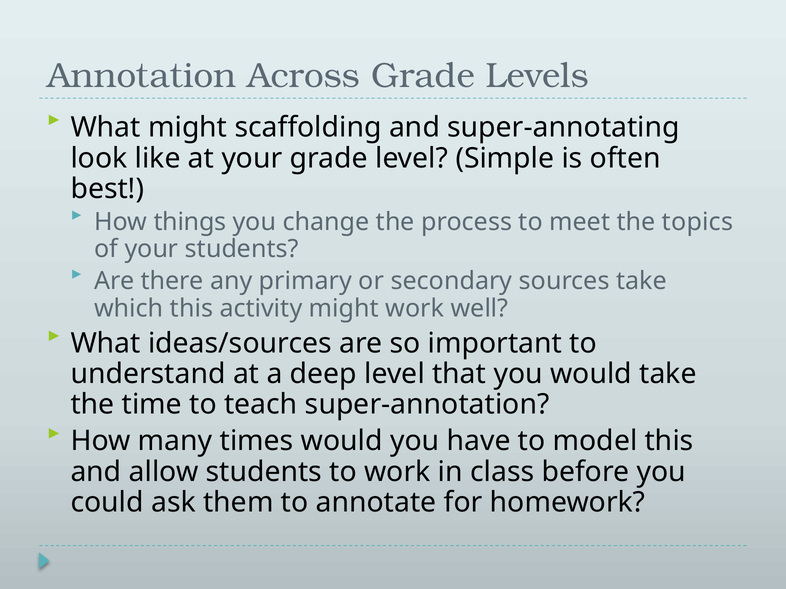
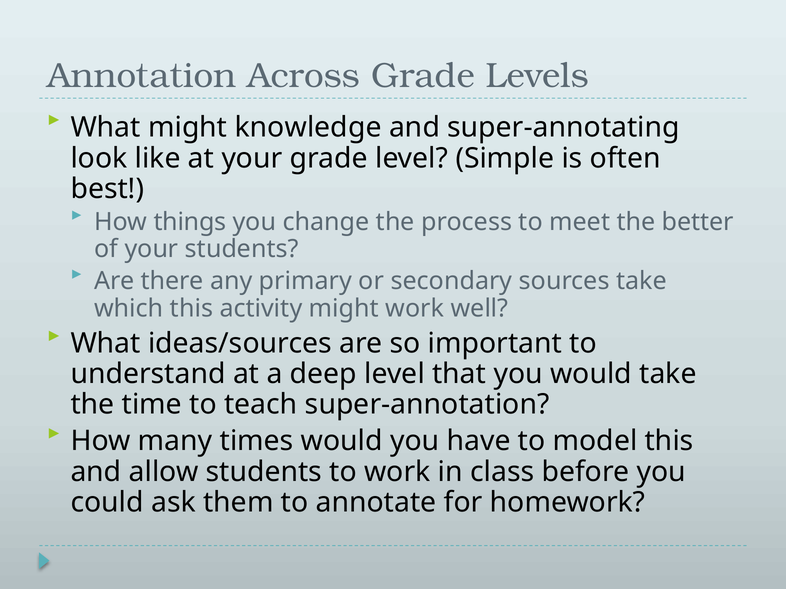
scaffolding: scaffolding -> knowledge (308, 128)
topics: topics -> better (698, 222)
